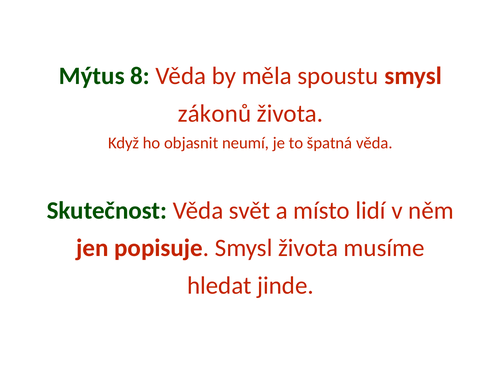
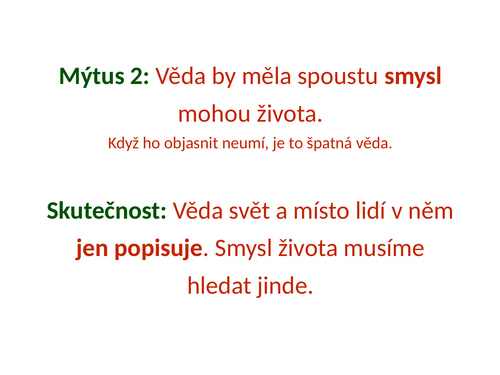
8: 8 -> 2 (140, 76)
zákonů: zákonů -> mohou (214, 114)
